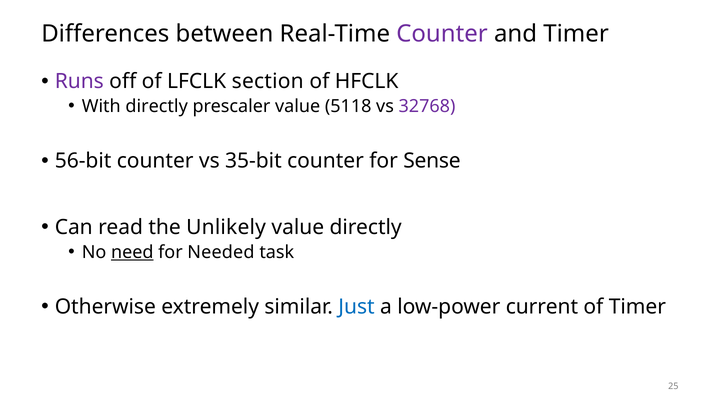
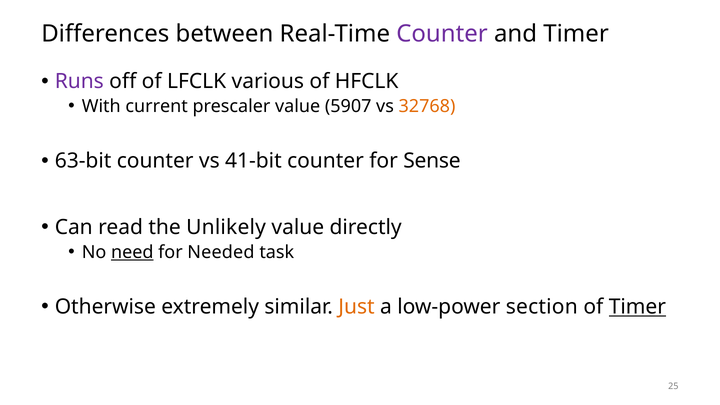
section: section -> various (268, 81)
With directly: directly -> current (157, 106)
5118: 5118 -> 5907 (348, 106)
32768 colour: purple -> orange (427, 106)
56-bit: 56-bit -> 63-bit (83, 161)
35-bit: 35-bit -> 41-bit (253, 161)
Just colour: blue -> orange (357, 307)
current: current -> section (542, 307)
Timer underline: none -> present (637, 307)
